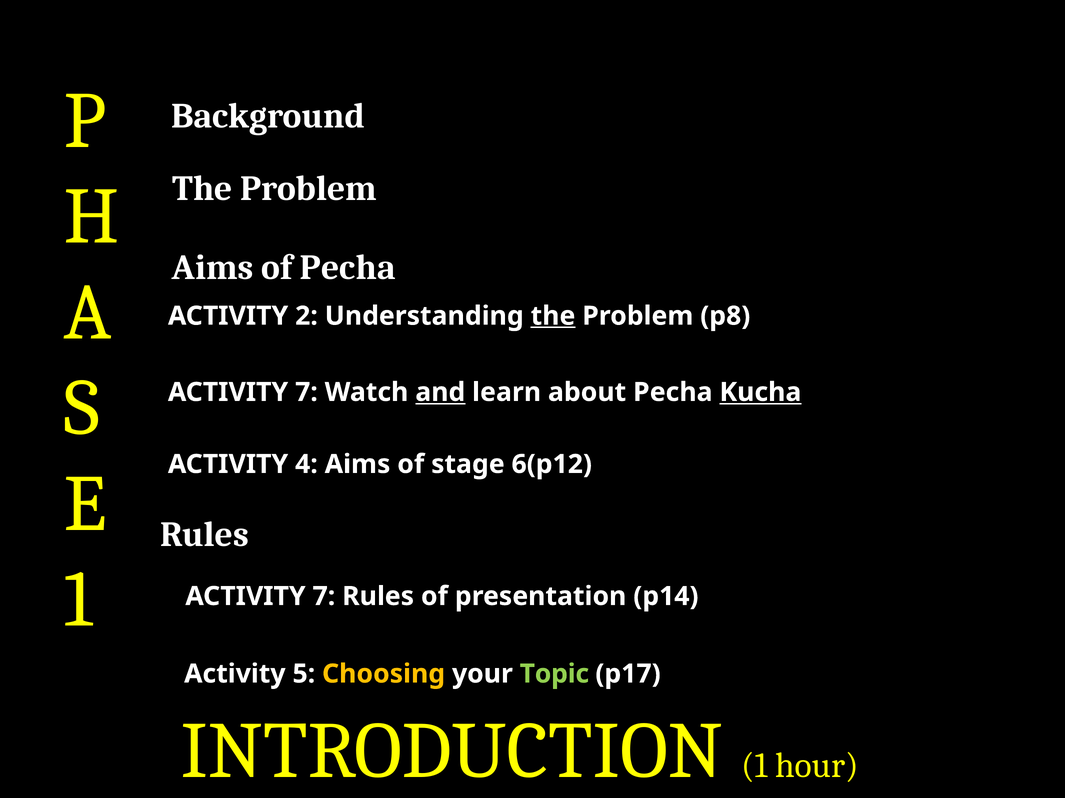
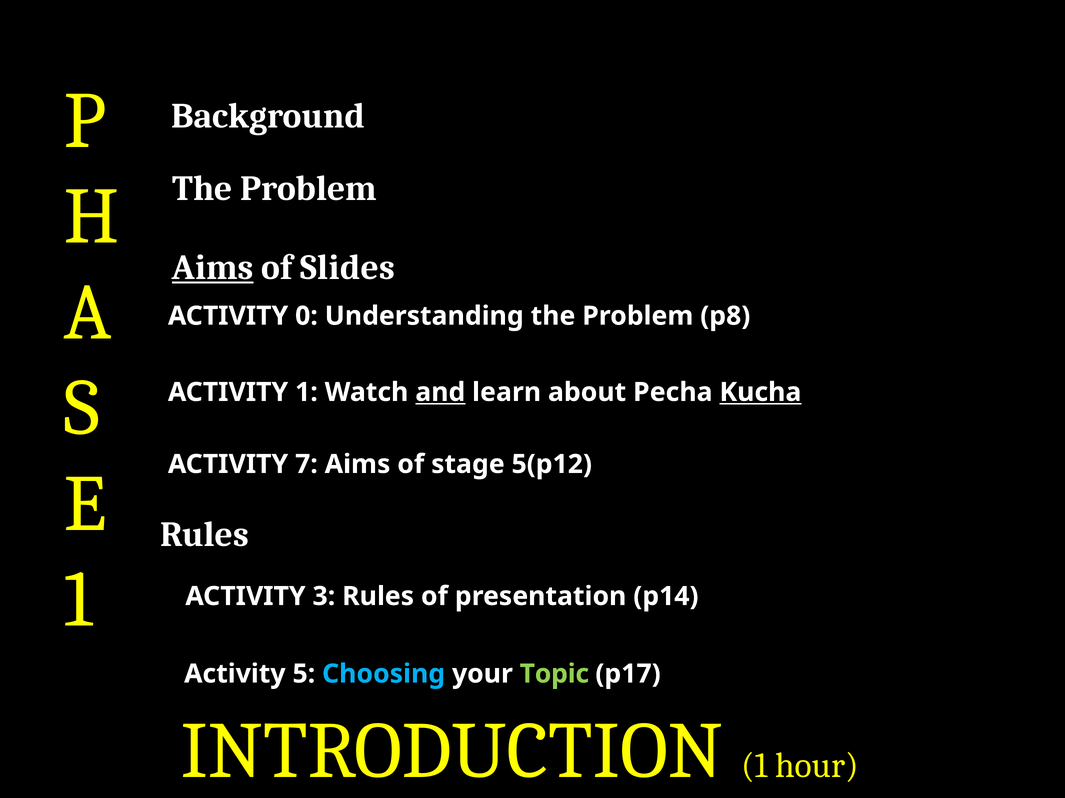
Aims underline: none -> present (213, 268)
of Pecha: Pecha -> Slides (348, 268)
2: 2 -> 0 (306, 316)
the underline: present -> none (553, 316)
7: 7 -> 1 (306, 393)
4: 4 -> 7 (306, 465)
6(p12: 6(p12 -> 5(p12 (552, 465)
7: 7 -> 3 (324, 597)
Choosing colour: yellow -> light blue (384, 674)
